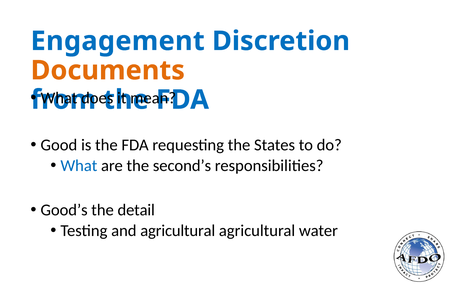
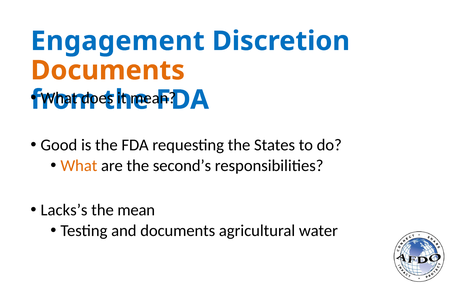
What colour: blue -> orange (79, 166)
Good’s: Good’s -> Lacks’s (64, 210)
the detail: detail -> mean (136, 210)
and agricultural: agricultural -> documents (178, 231)
